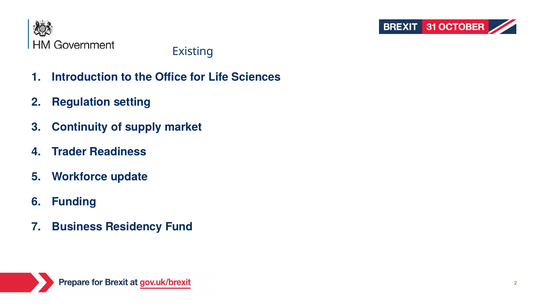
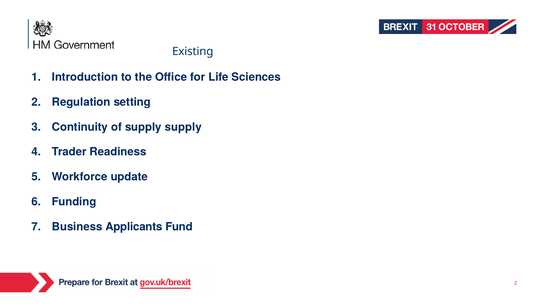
supply market: market -> supply (183, 127)
Residency: Residency -> Applicants (134, 227)
